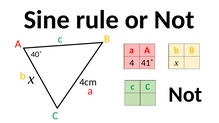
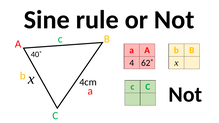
41˚: 41˚ -> 62˚ (147, 63)
